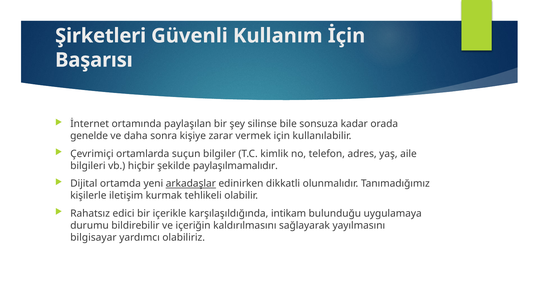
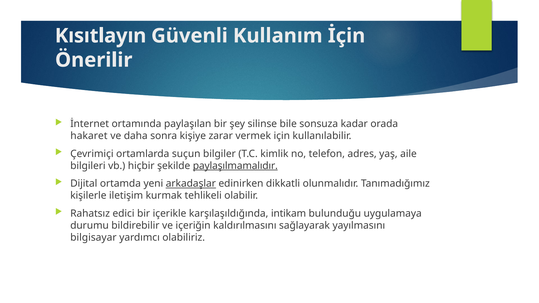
Şirketleri: Şirketleri -> Kısıtlayın (101, 36)
Başarısı: Başarısı -> Önerilir (94, 60)
genelde: genelde -> hakaret (89, 136)
paylaşılmamalıdır underline: none -> present (235, 166)
